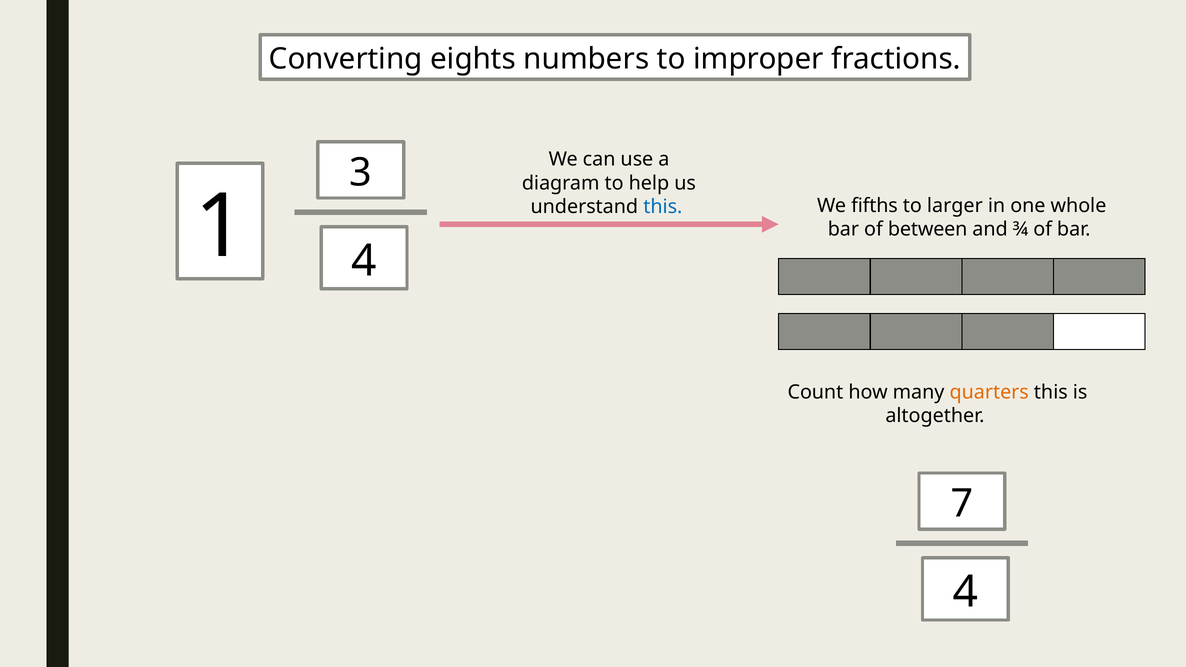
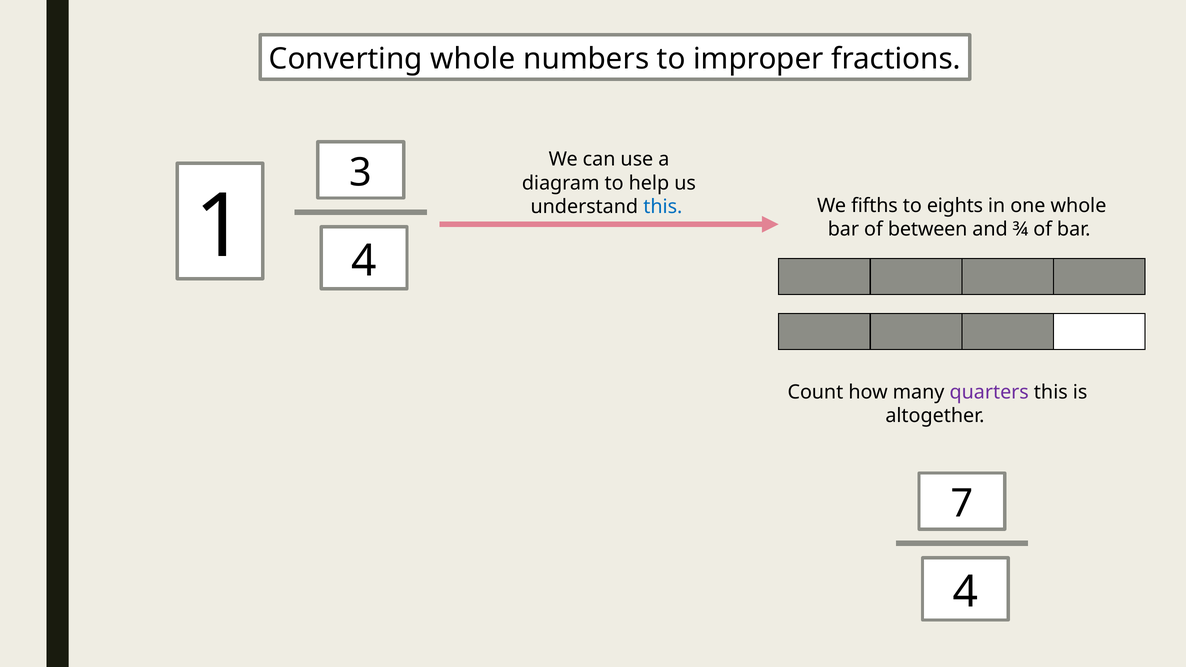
Converting eights: eights -> whole (473, 59)
larger: larger -> eights (955, 206)
quarters colour: orange -> purple (989, 392)
